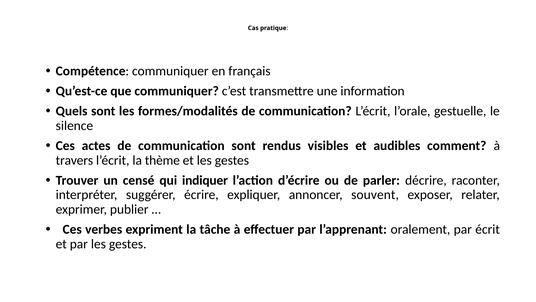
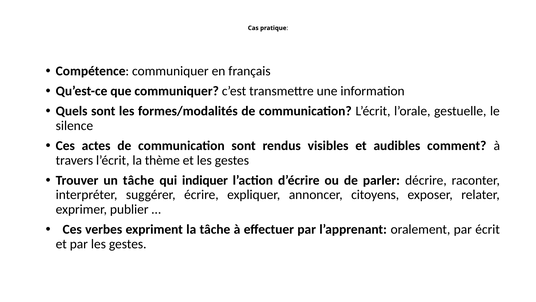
un censé: censé -> tâche (139, 180)
souvent: souvent -> citoyens (375, 195)
